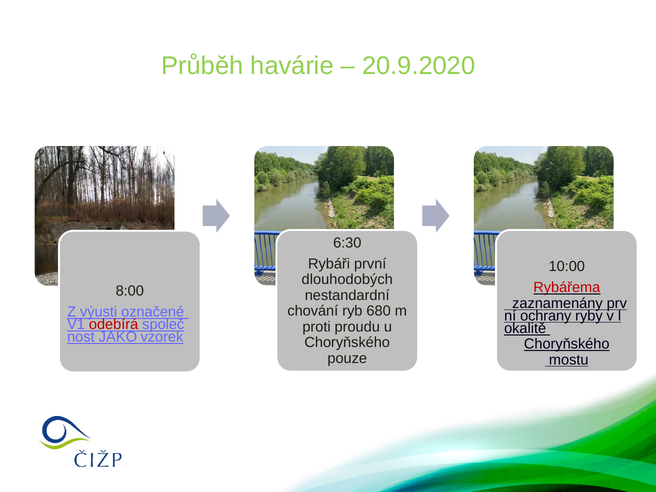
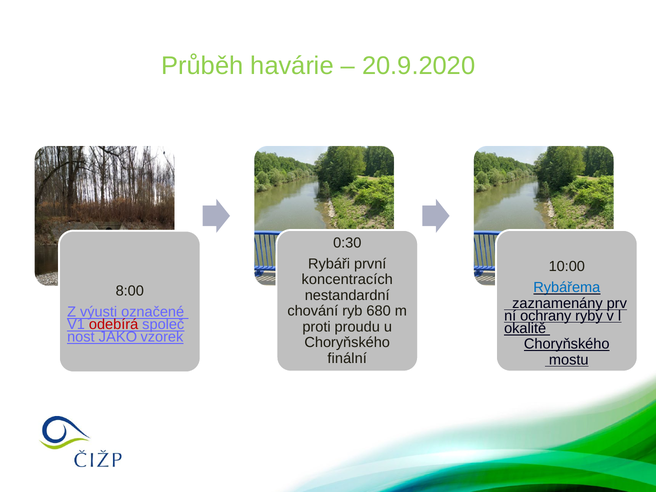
6:30: 6:30 -> 0:30 (347, 243)
dlouhodobých: dlouhodobých -> koncentracích (347, 280)
Rybářema colour: red -> blue (567, 288)
pouze: pouze -> finální (347, 358)
